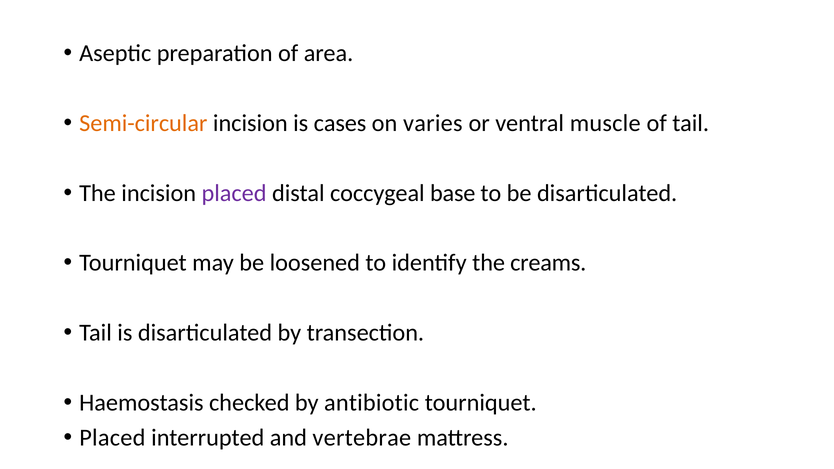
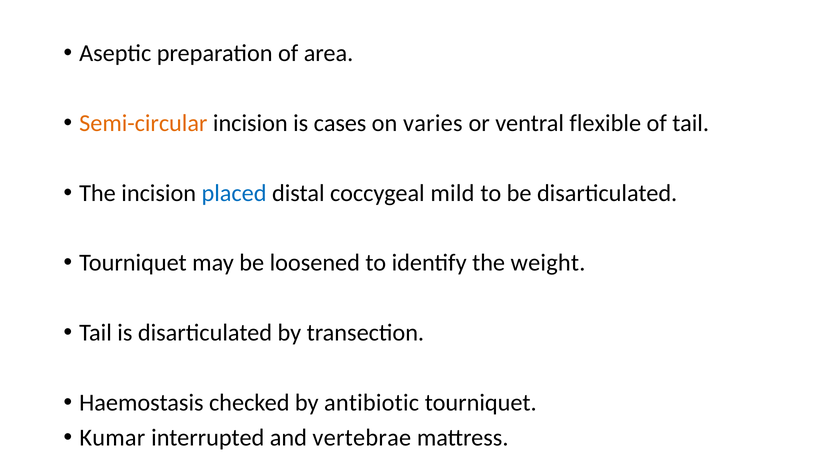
muscle: muscle -> flexible (605, 123)
placed colour: purple -> blue (234, 193)
base: base -> mild (452, 193)
creams: creams -> weight (548, 263)
Placed: Placed -> Kumar (112, 438)
